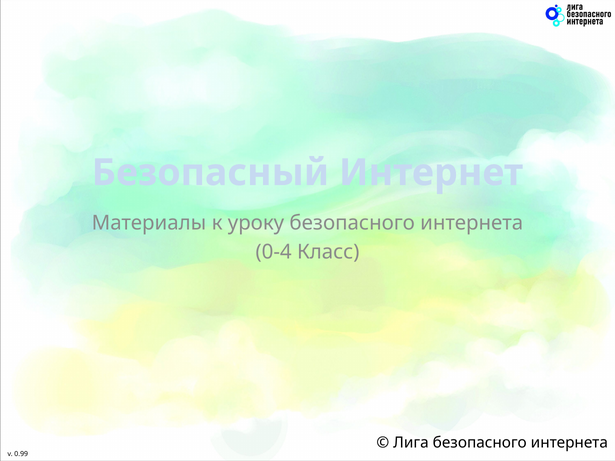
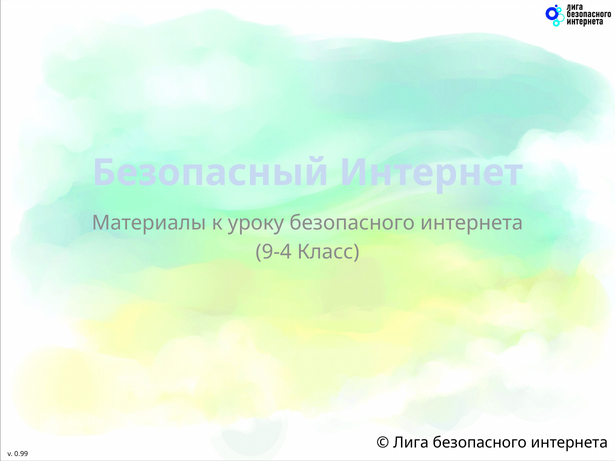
0-4: 0-4 -> 9-4 (274, 252)
